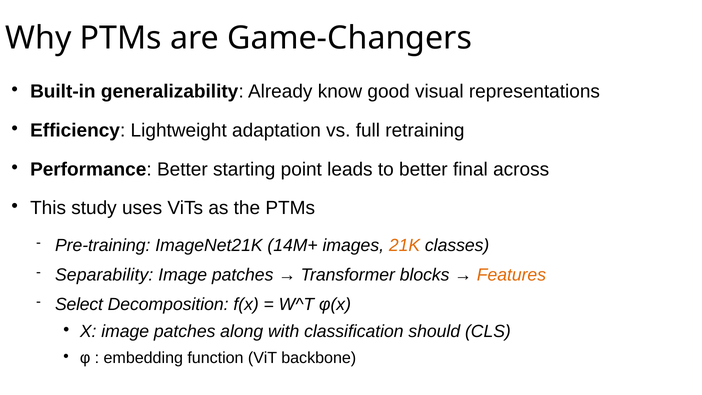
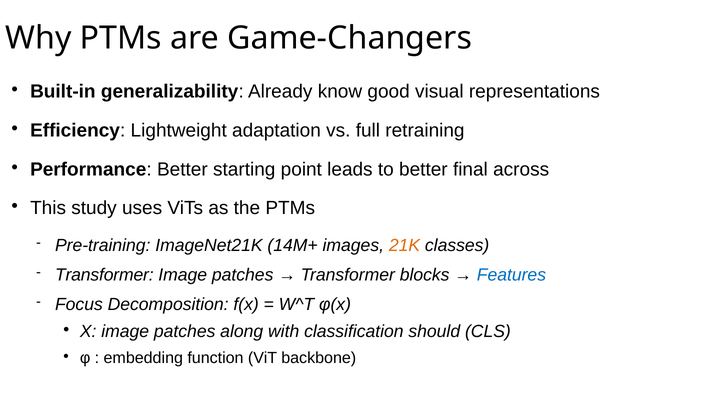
Separability: Separability -> Transformer (104, 275)
Features colour: orange -> blue (511, 275)
Select: Select -> Focus (79, 304)
